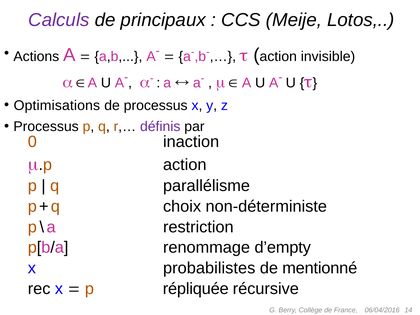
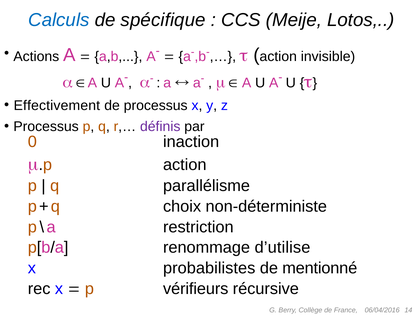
Calculs colour: purple -> blue (59, 20)
principaux: principaux -> spécifique (163, 20)
Optimisations: Optimisations -> Effectivement (57, 105)
d’empty: d’empty -> d’utilise (283, 248)
répliquée: répliquée -> vérifieurs (196, 289)
